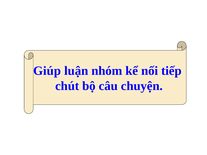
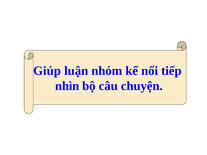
chút: chút -> nhìn (67, 86)
